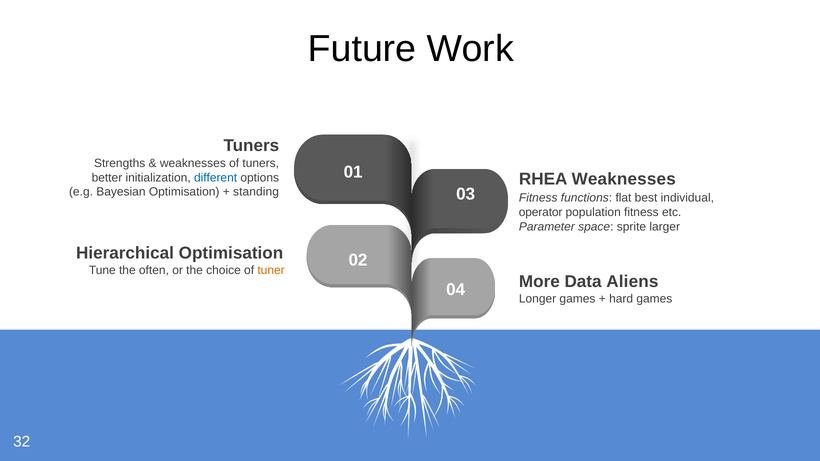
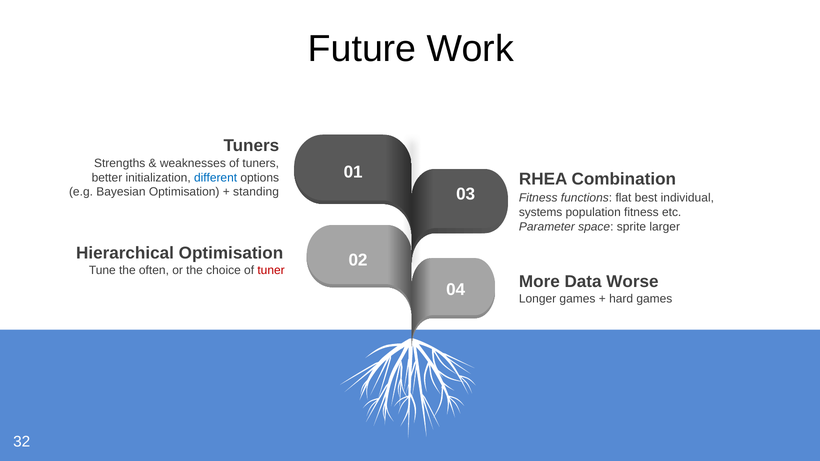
RHEA Weaknesses: Weaknesses -> Combination (624, 179)
operator: operator -> systems (541, 212)
tuner colour: orange -> red (271, 271)
Aliens: Aliens -> Worse (632, 282)
